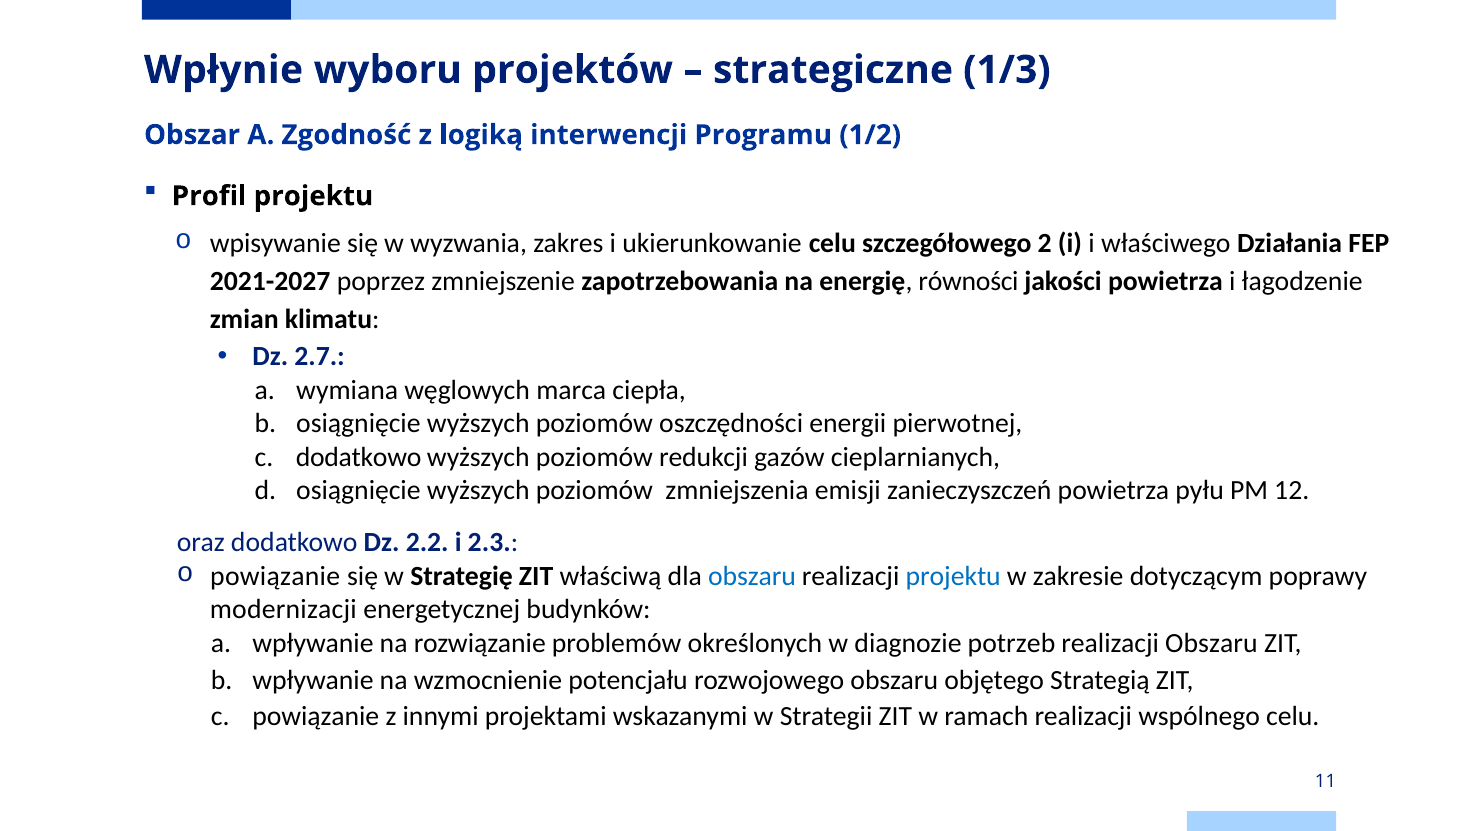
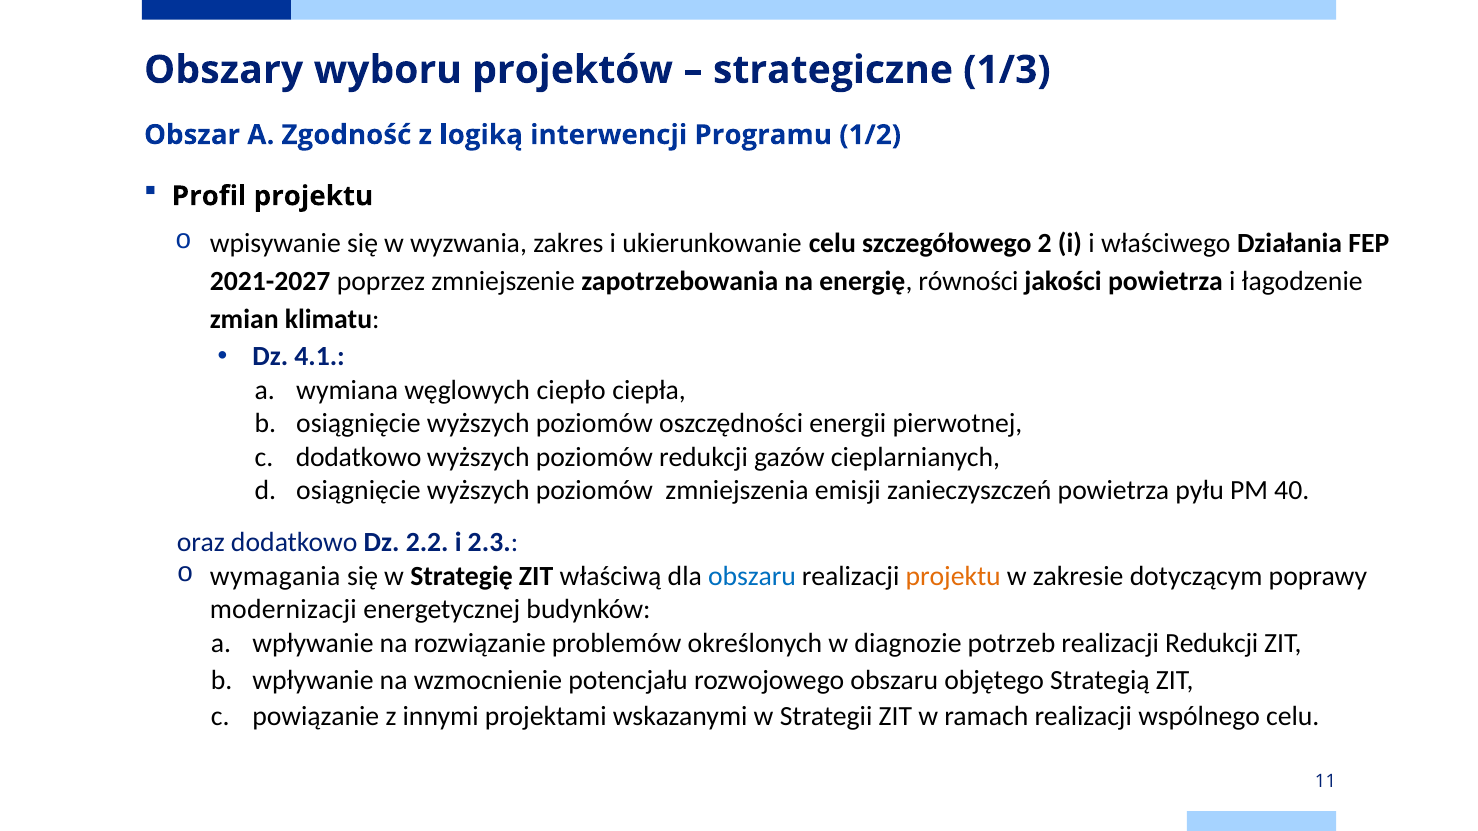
Wpłynie: Wpłynie -> Obszary (224, 70)
2.7: 2.7 -> 4.1 (320, 357)
marca: marca -> ciepło (571, 390)
12: 12 -> 40 (1292, 491)
powiązanie: powiązanie -> wymagania (275, 577)
projektu colour: blue -> orange (953, 577)
realizacji Obszaru: Obszaru -> Redukcji (1212, 644)
